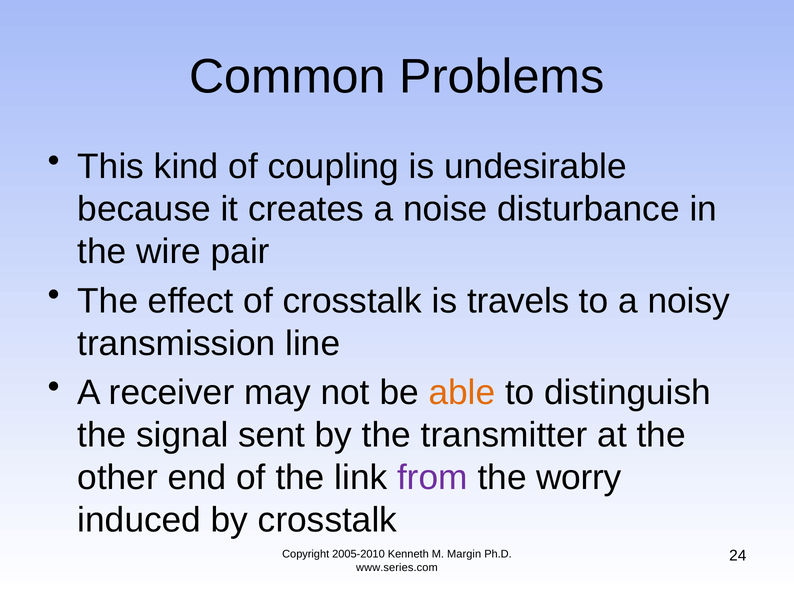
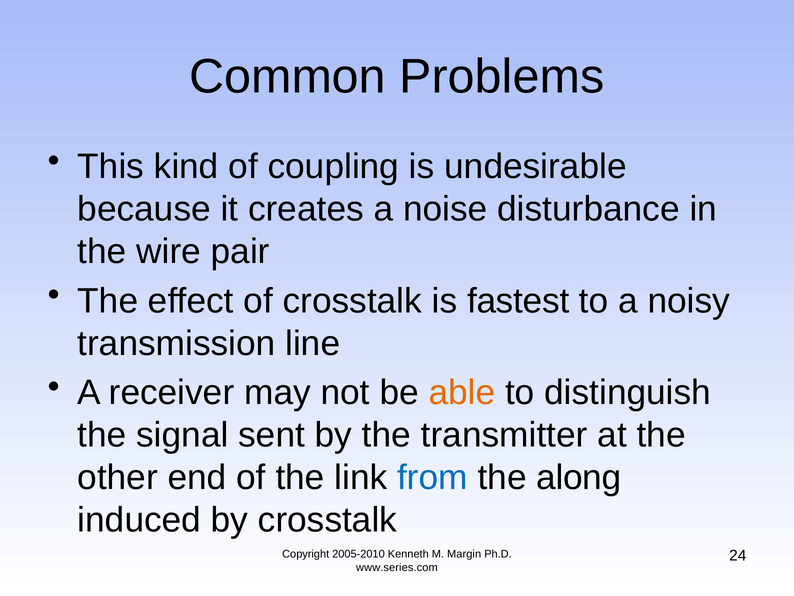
travels: travels -> fastest (518, 301)
from colour: purple -> blue (432, 477)
worry: worry -> along (579, 477)
